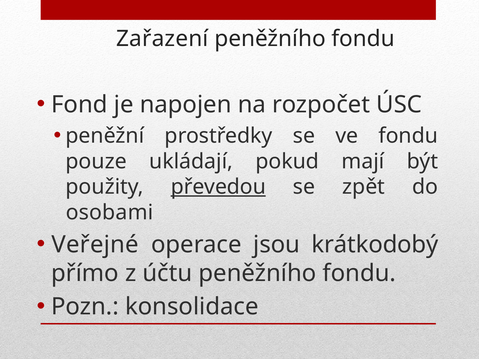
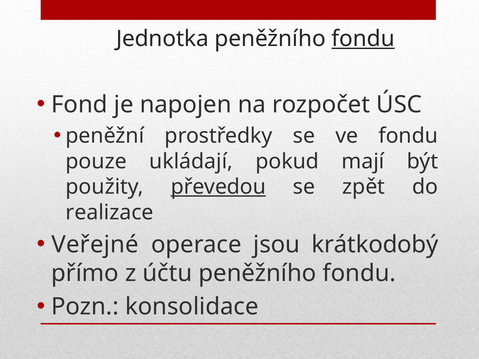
Zařazení: Zařazení -> Jednotka (162, 39)
fondu underline: none -> present (363, 39)
osobami: osobami -> realizace (110, 213)
